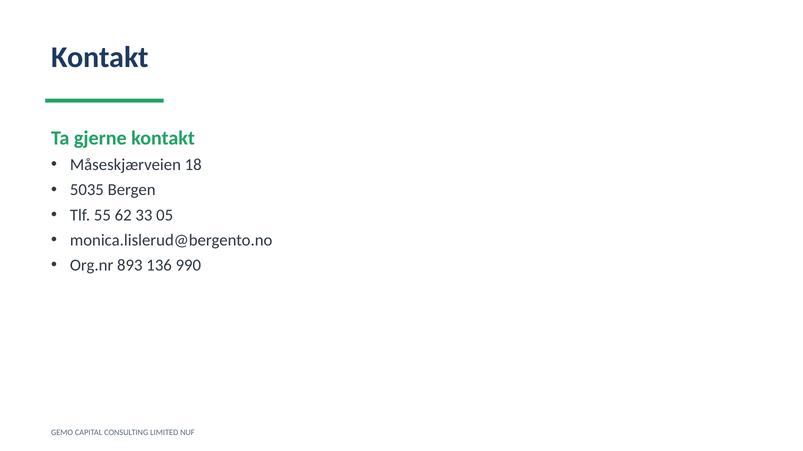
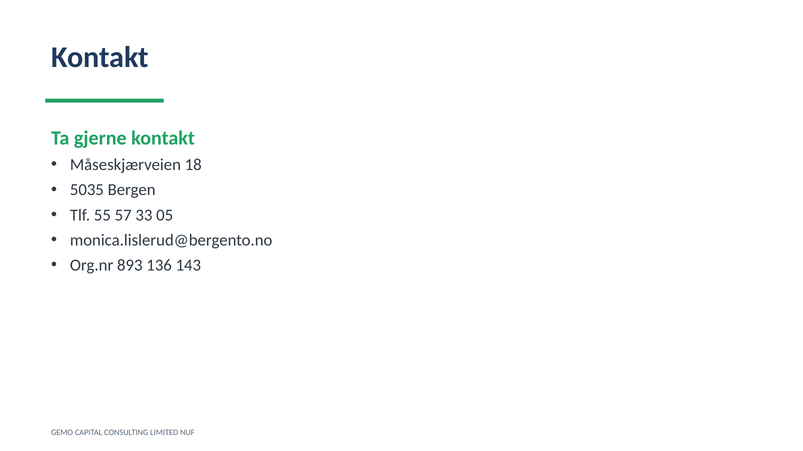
62: 62 -> 57 (123, 215)
990: 990 -> 143 (188, 266)
